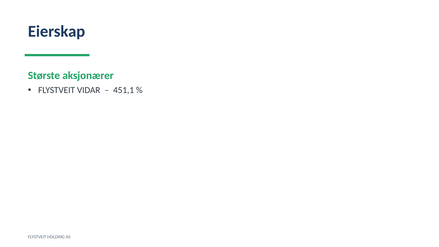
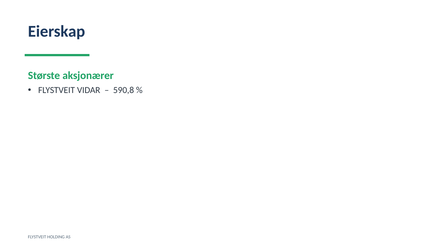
451,1: 451,1 -> 590,8 (124, 90)
